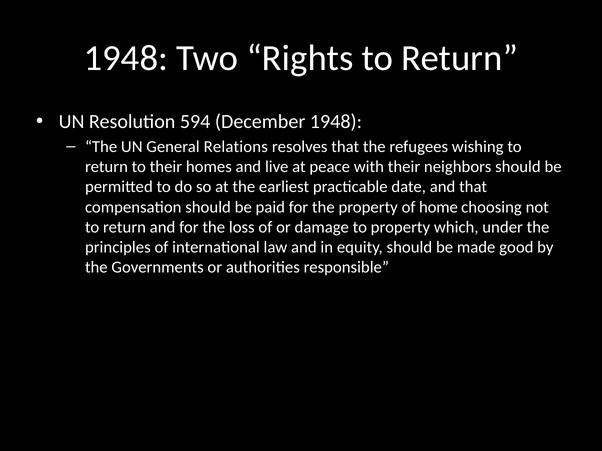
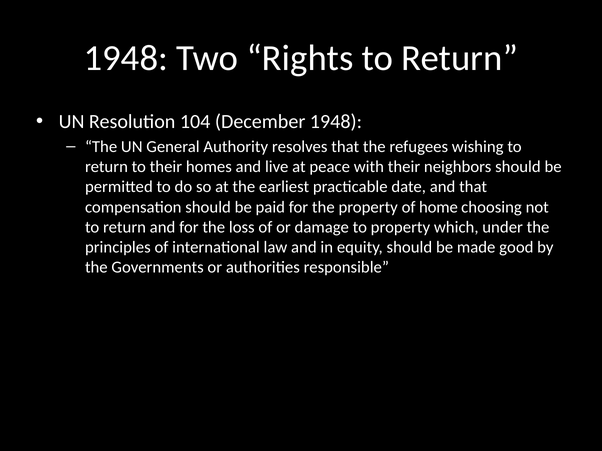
594: 594 -> 104 (195, 122)
Relations: Relations -> Authority (236, 147)
